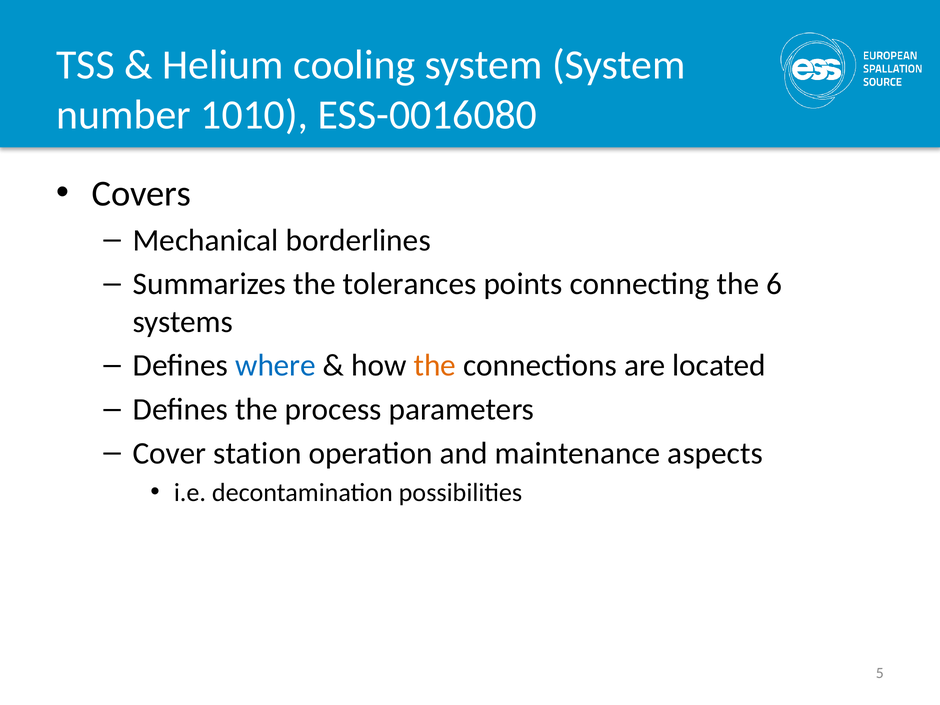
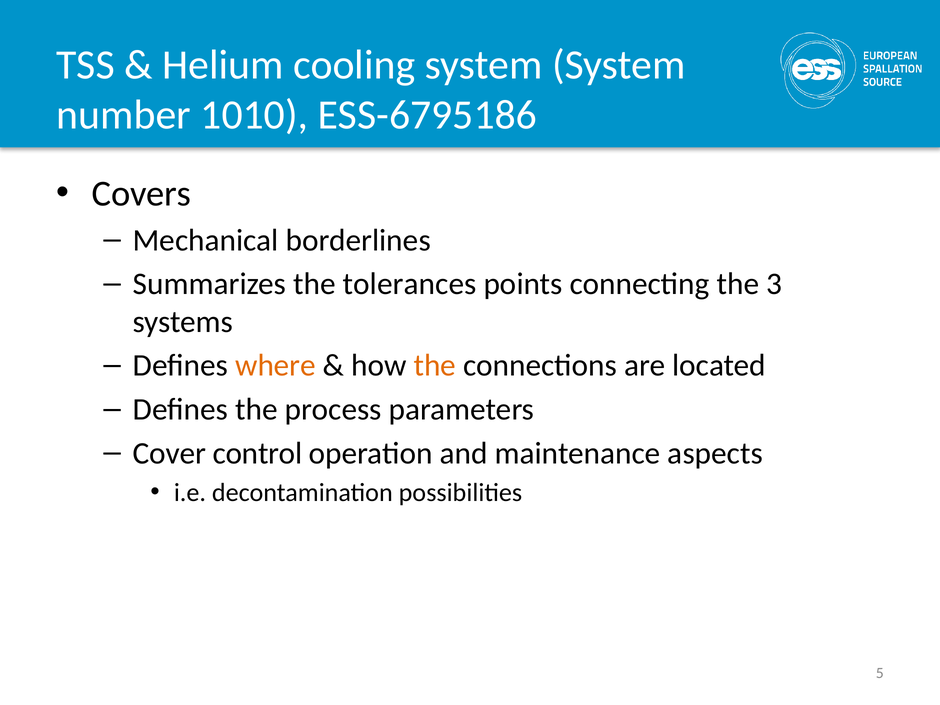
ESS-0016080: ESS-0016080 -> ESS-6795186 (427, 115)
6: 6 -> 3 (774, 284)
where colour: blue -> orange (276, 366)
station: station -> control (258, 453)
